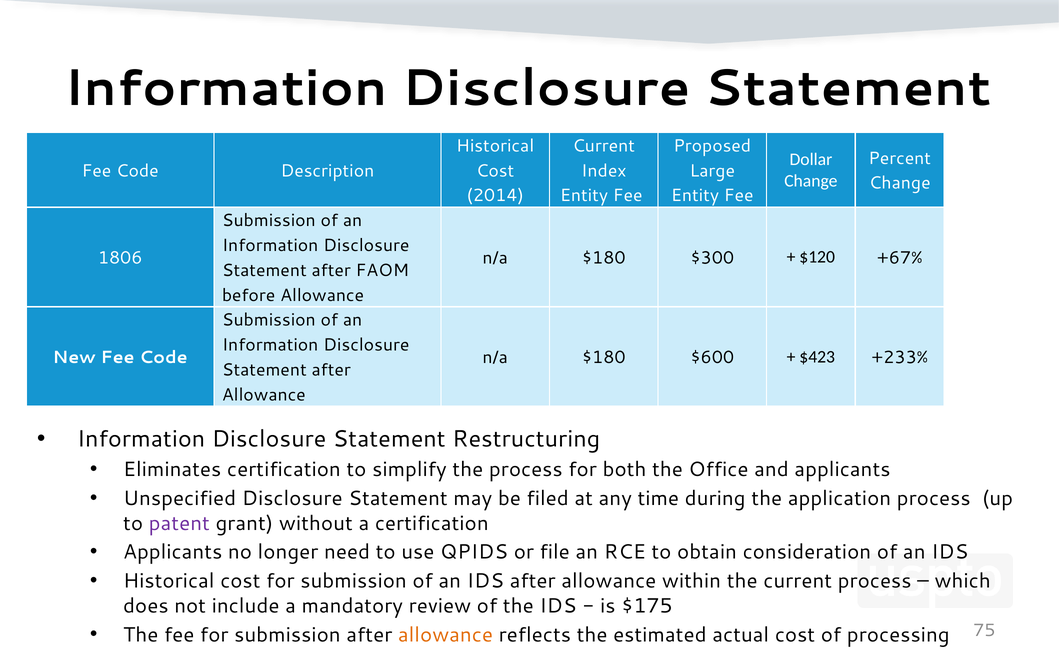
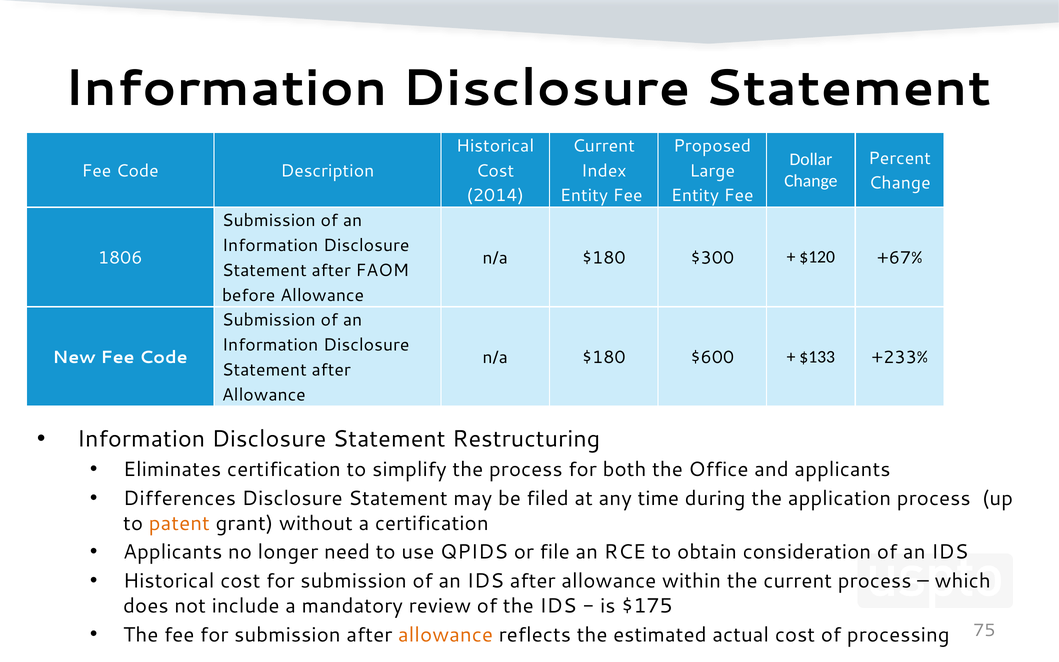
$423: $423 -> $133 (817, 357)
Unspecified: Unspecified -> Differences (180, 498)
patent colour: purple -> orange (179, 523)
